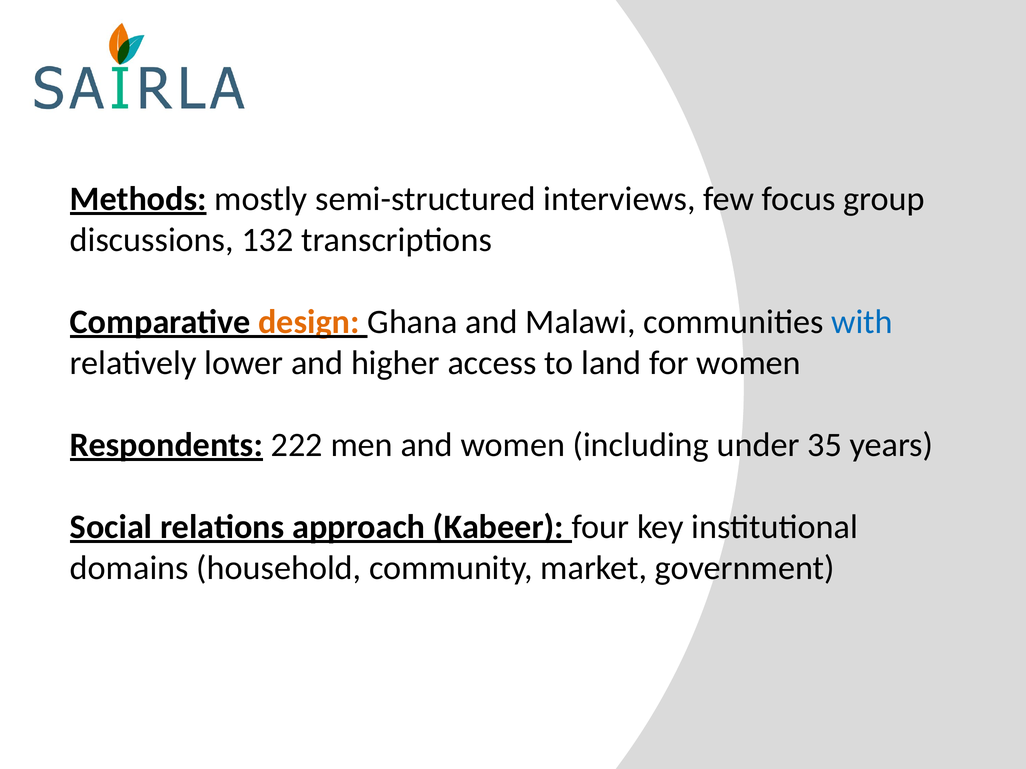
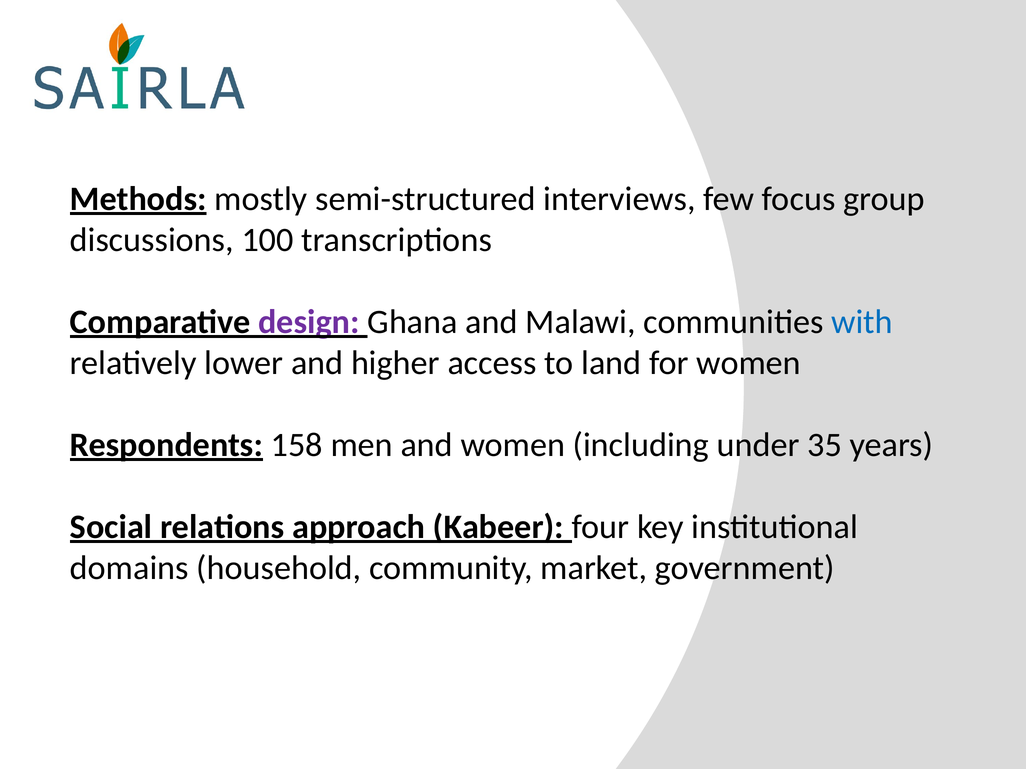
132: 132 -> 100 (267, 240)
design colour: orange -> purple (309, 322)
222: 222 -> 158 (297, 445)
